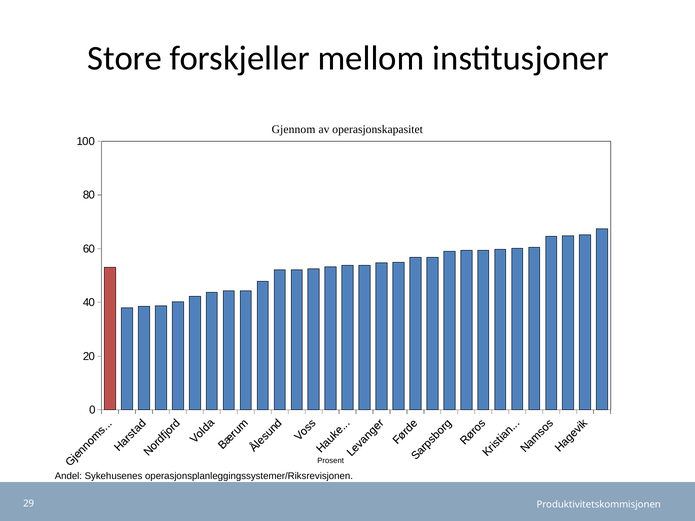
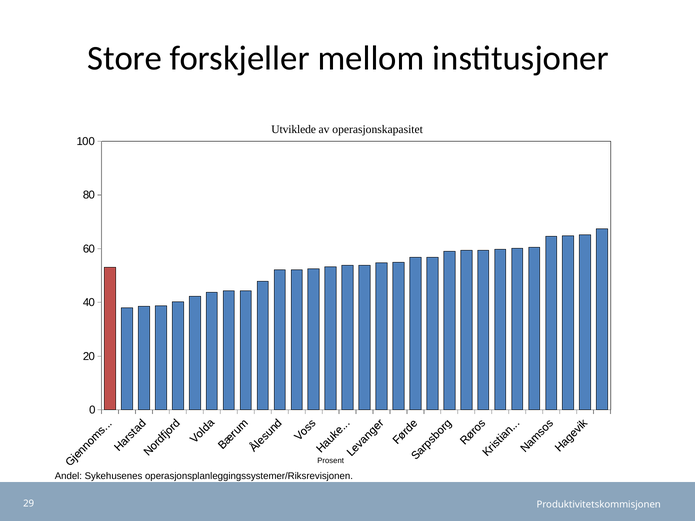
Gjennom: Gjennom -> Utviklede (294, 129)
